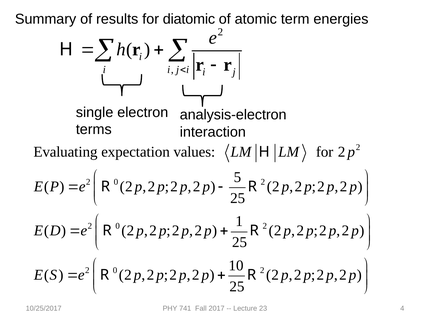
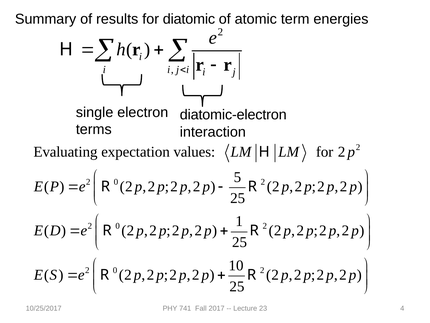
analysis-electron: analysis-electron -> diatomic-electron (233, 115)
